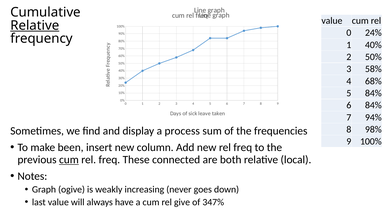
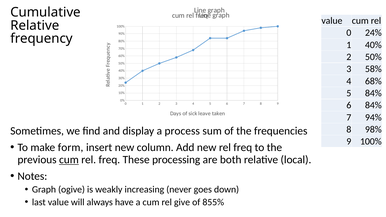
Relative underline: present -> none (35, 25)
been: been -> form (71, 147)
connected: connected -> processing (176, 160)
347%: 347% -> 855% (213, 202)
